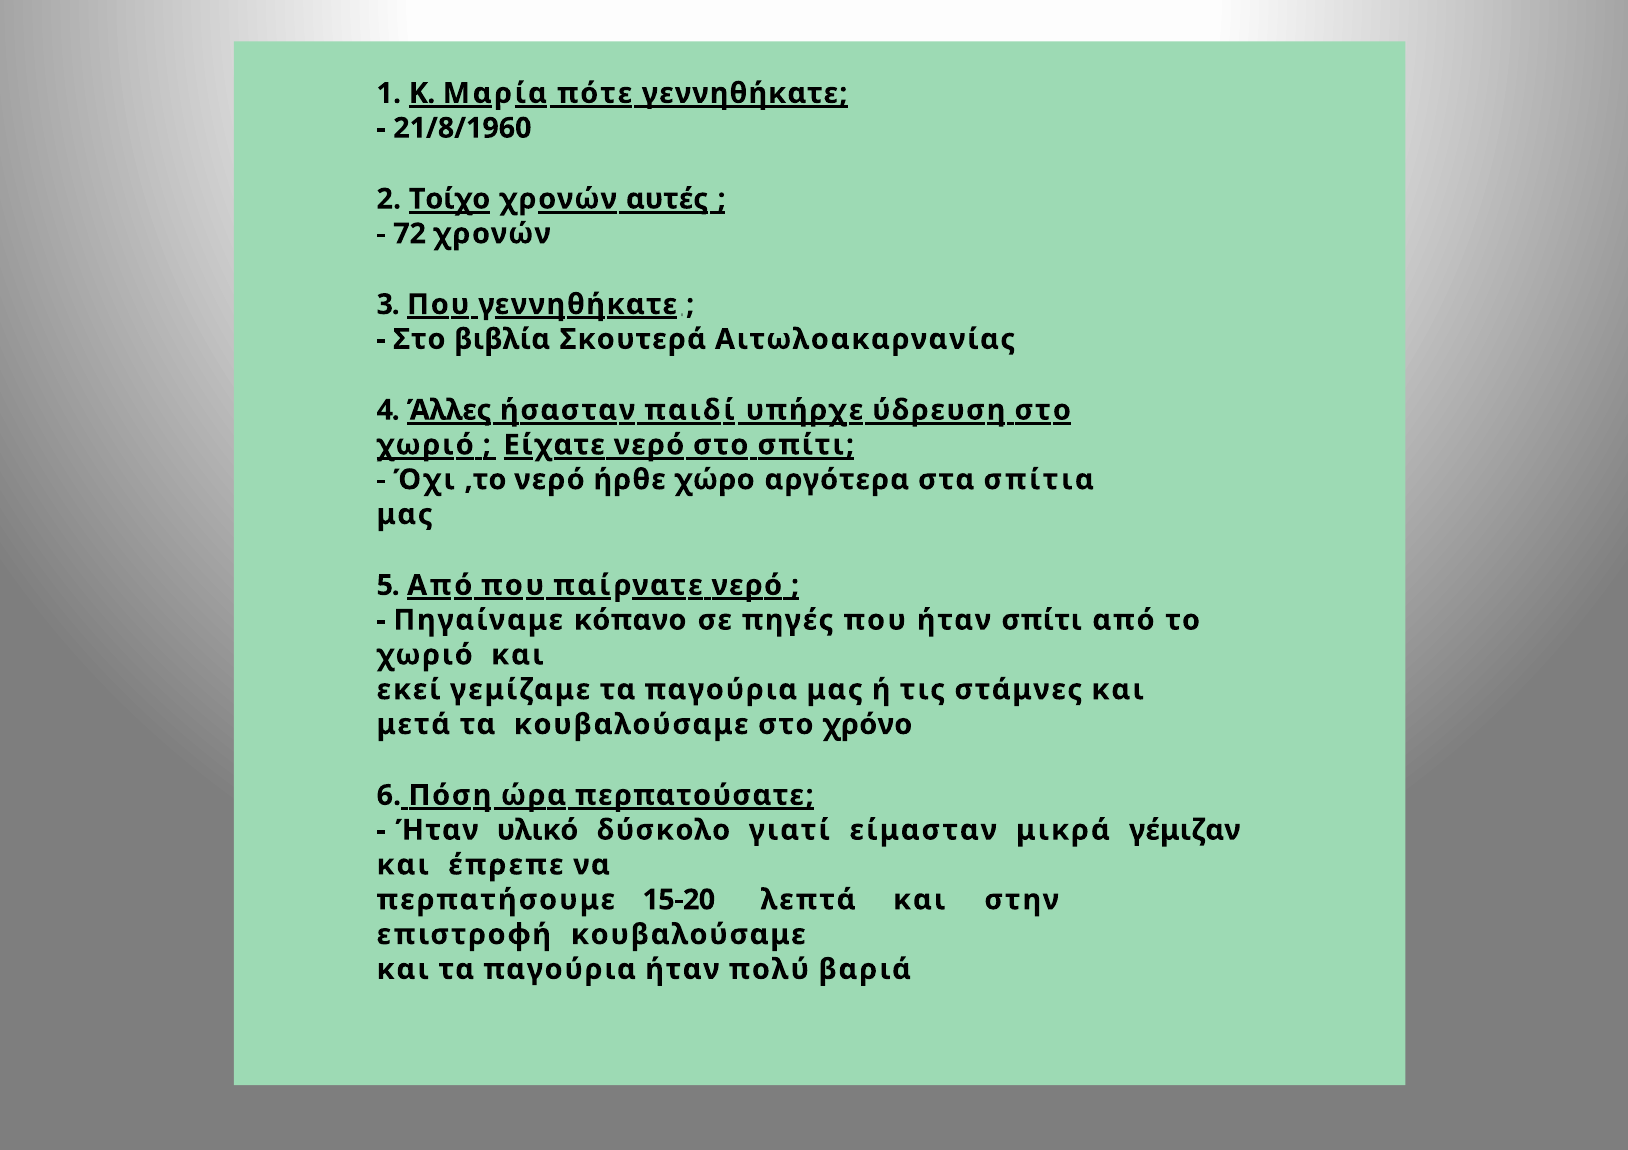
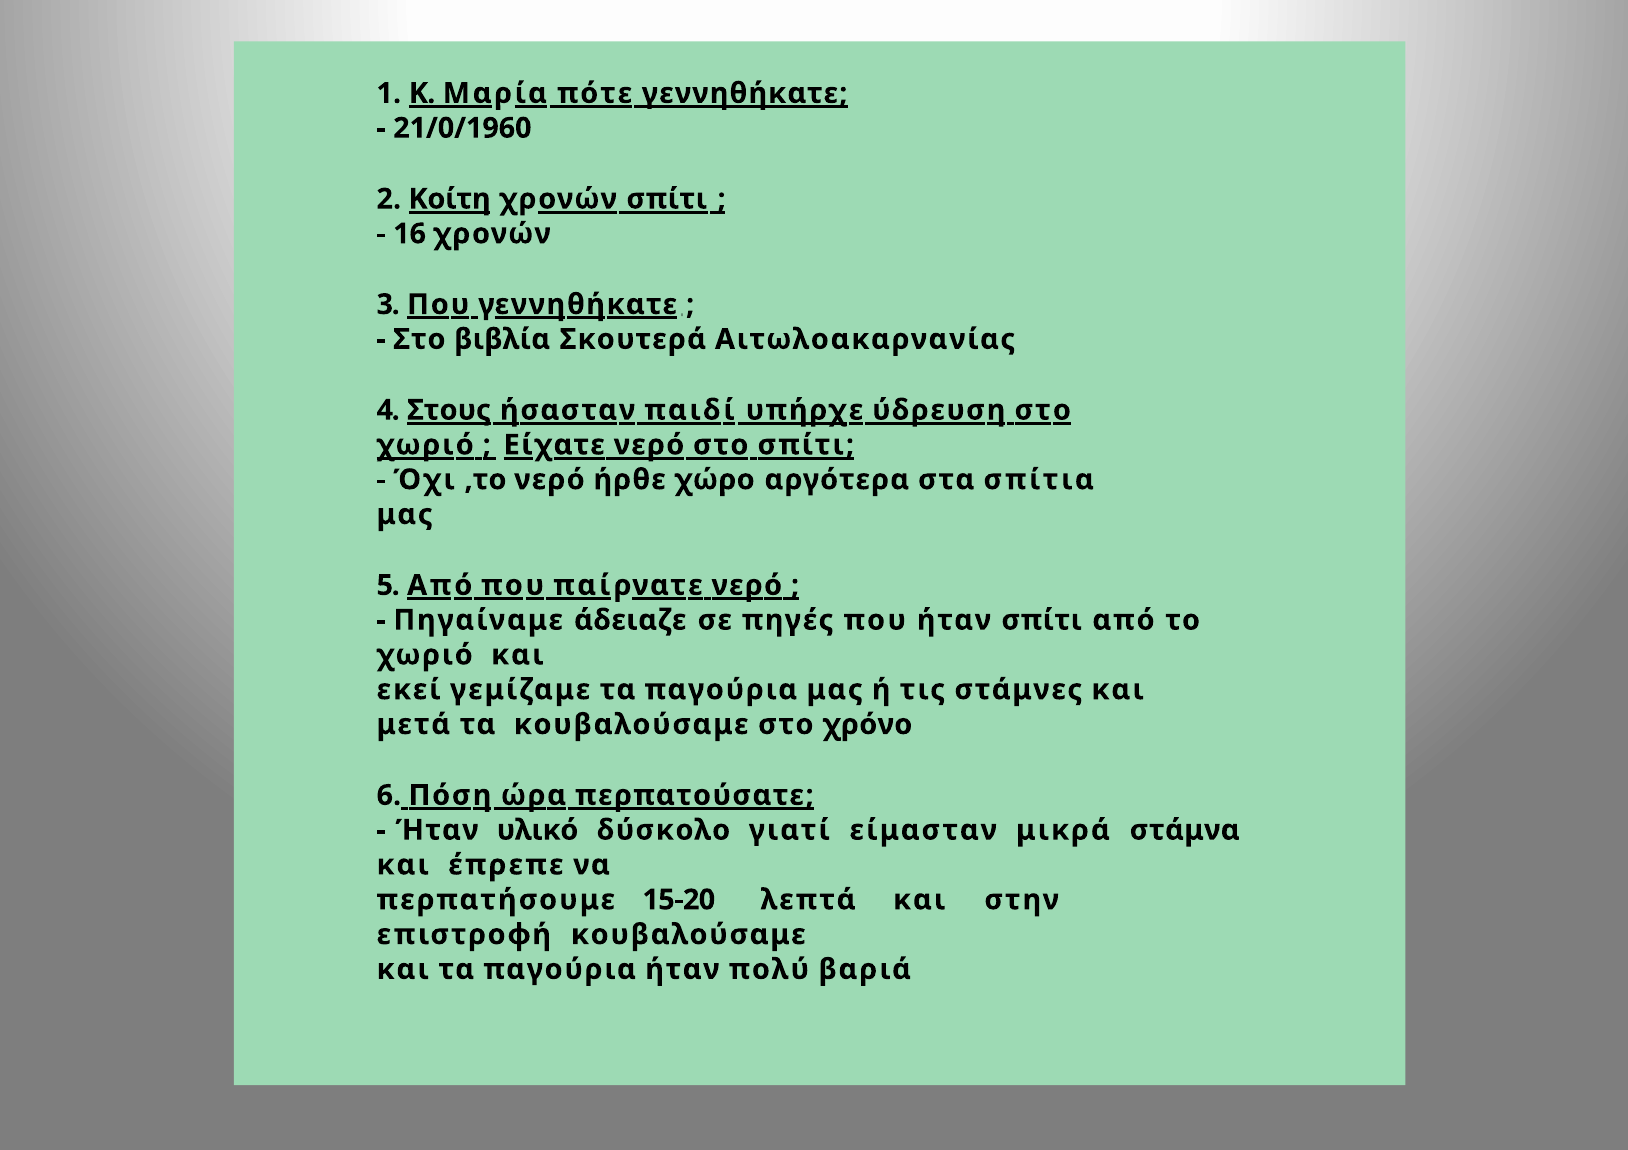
21/8/1960: 21/8/1960 -> 21/0/1960 (462, 128)
Τοίχο: Τοίχο -> Κοίτη (450, 199)
χρονών αυτές: αυτές -> σπίτι (667, 199)
72: 72 -> 16 (410, 234)
Άλλες: Άλλες -> Στους (449, 410)
κόπανο: κόπανο -> άδειαζε (630, 620)
γέμιζαν: γέμιζαν -> στάμνα (1185, 830)
